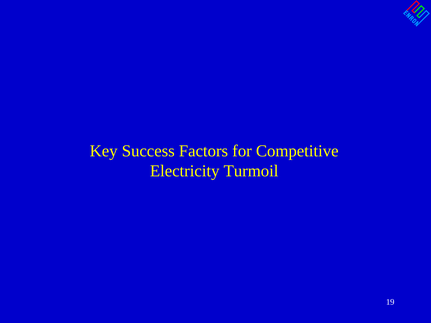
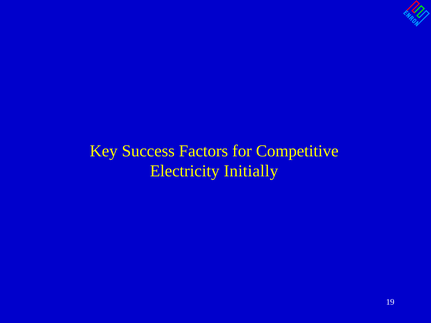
Turmoil: Turmoil -> Initially (251, 171)
